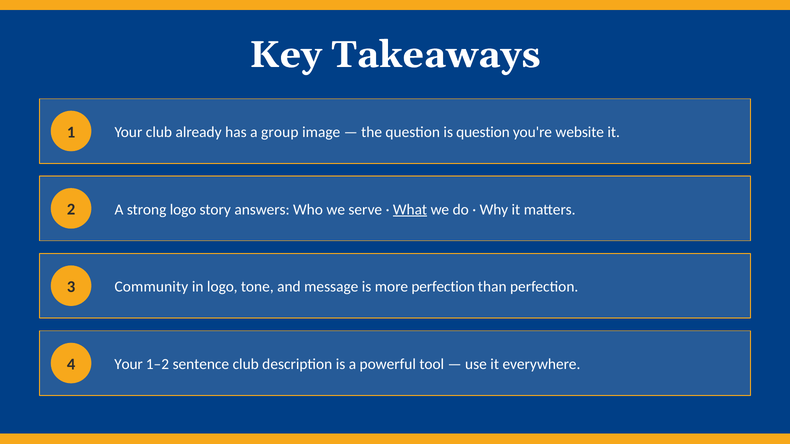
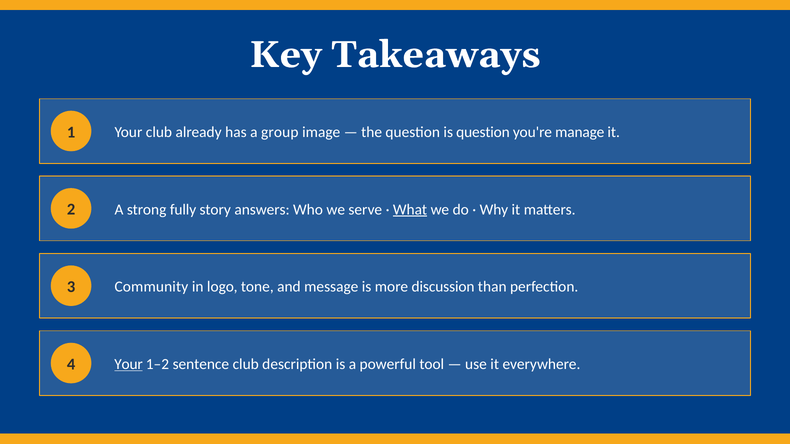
website: website -> manage (580, 132)
strong logo: logo -> fully (183, 210)
more perfection: perfection -> discussion (443, 287)
Your underline: none -> present (129, 364)
